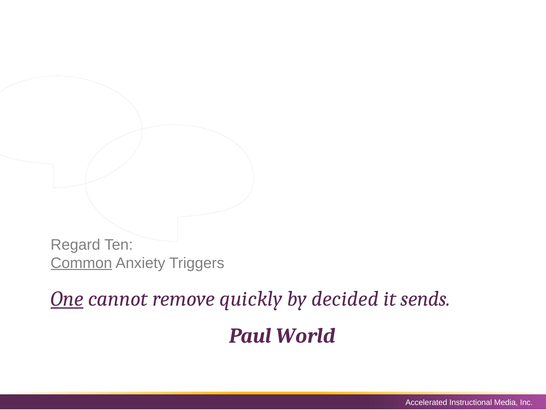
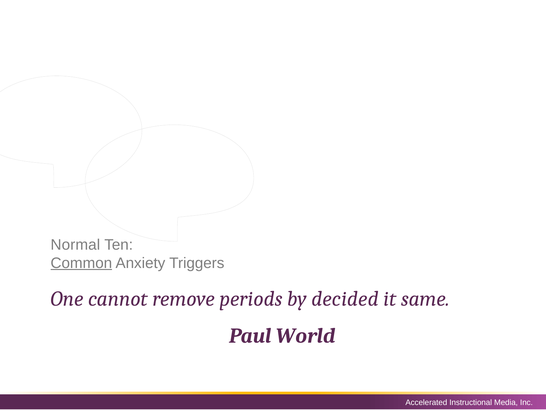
Regard: Regard -> Normal (75, 245)
One underline: present -> none (67, 299)
quickly: quickly -> periods (251, 299)
sends: sends -> same (425, 299)
